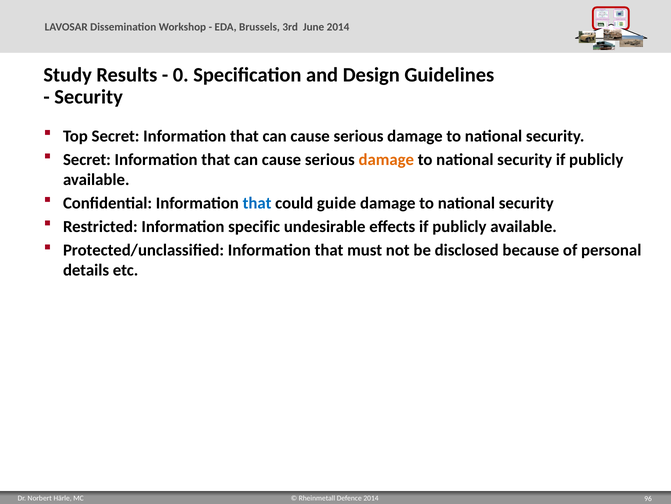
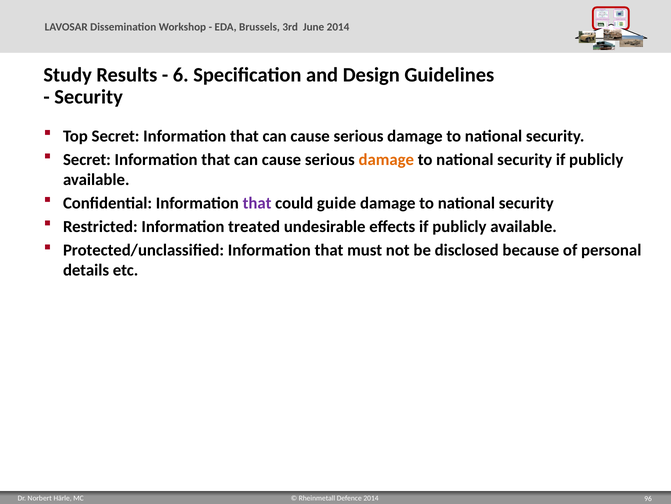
0: 0 -> 6 (181, 75)
that colour: blue -> purple (257, 203)
specific: specific -> treated (254, 226)
